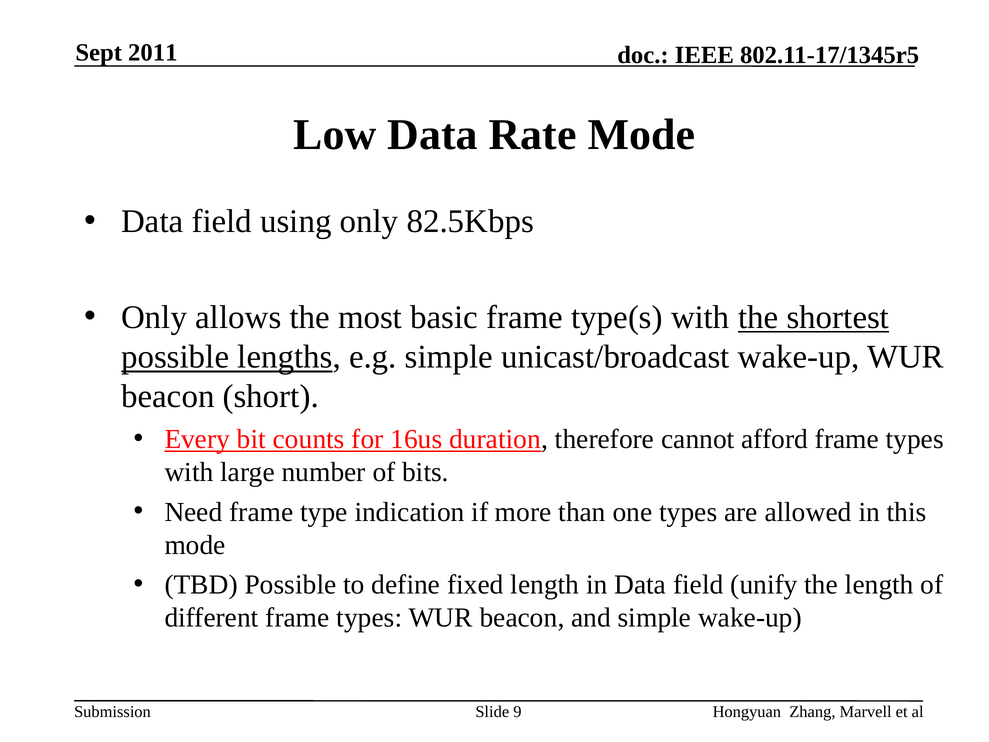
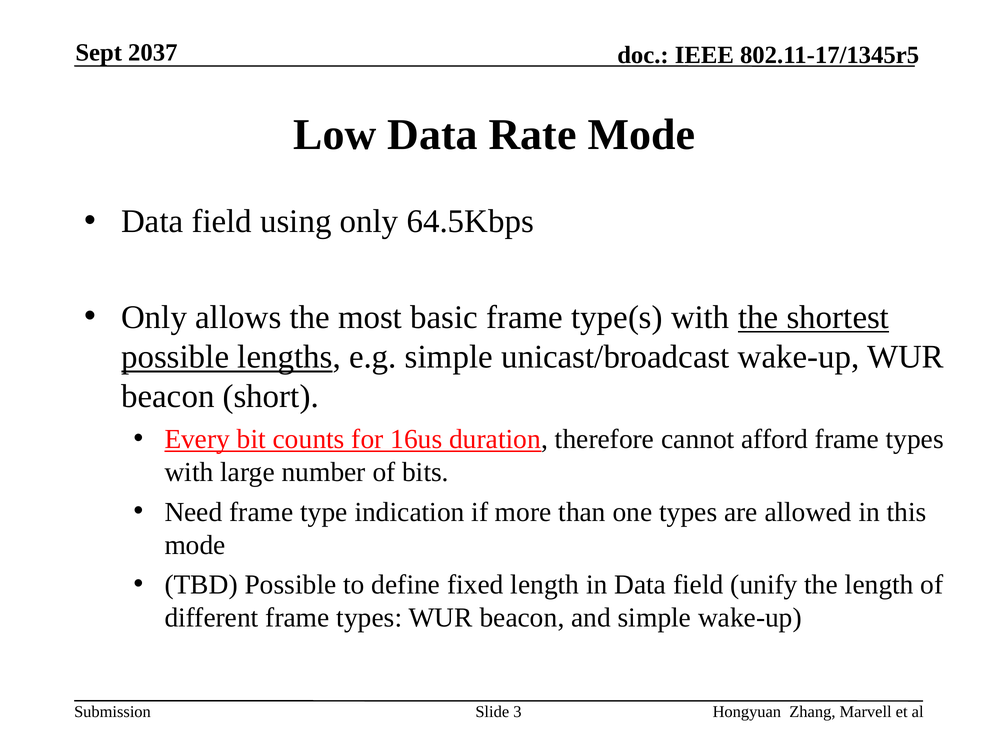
2011: 2011 -> 2037 (153, 52)
82.5Kbps: 82.5Kbps -> 64.5Kbps (470, 221)
9: 9 -> 3 (517, 711)
